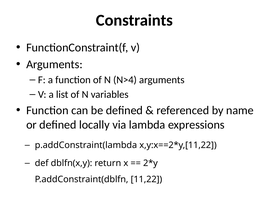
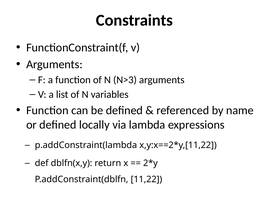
N>4: N>4 -> N>3 (125, 80)
